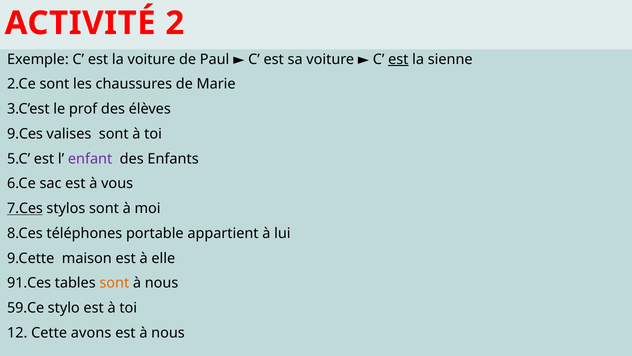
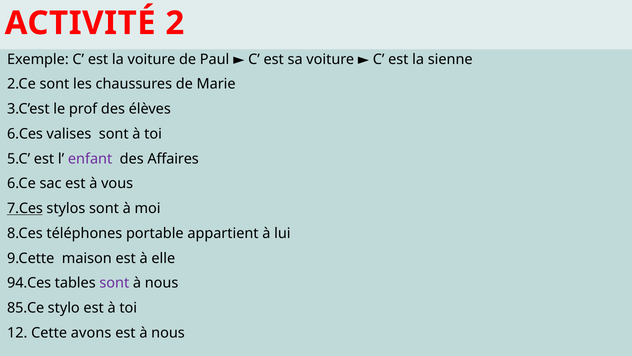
est underline: present -> none (398, 59)
9.Ces: 9.Ces -> 6.Ces (25, 134)
Enfants: Enfants -> Affaires (173, 159)
91.Ces: 91.Ces -> 94.Ces (29, 283)
sont colour: orange -> purple (114, 283)
59.Ce: 59.Ce -> 85.Ce (26, 308)
